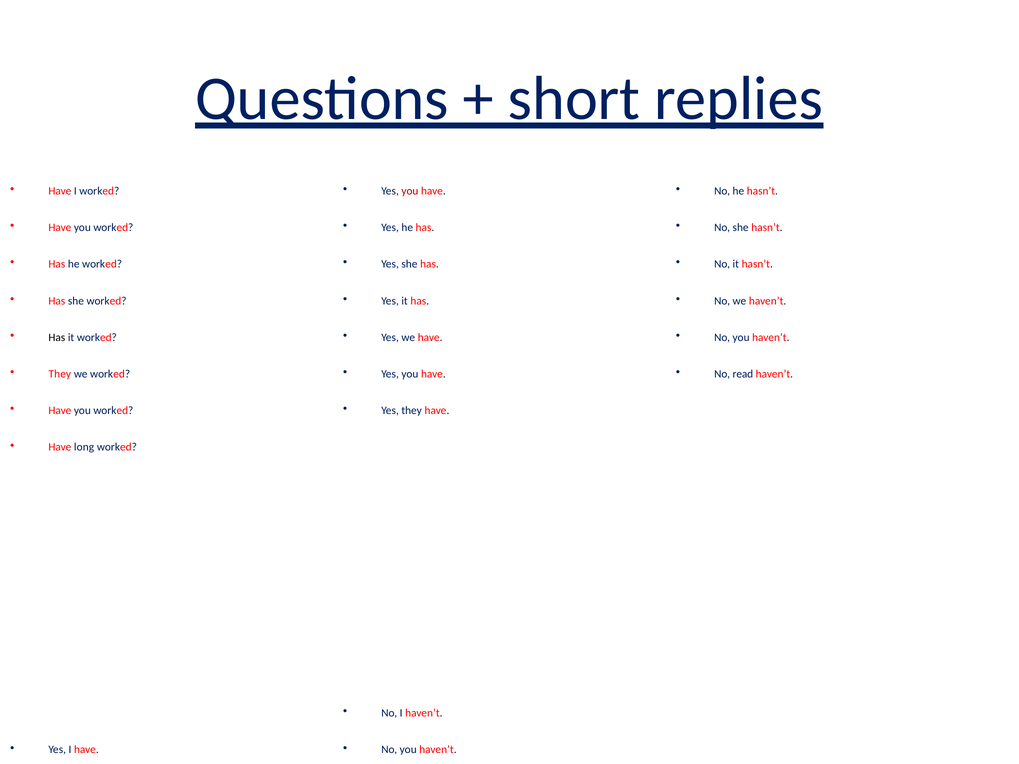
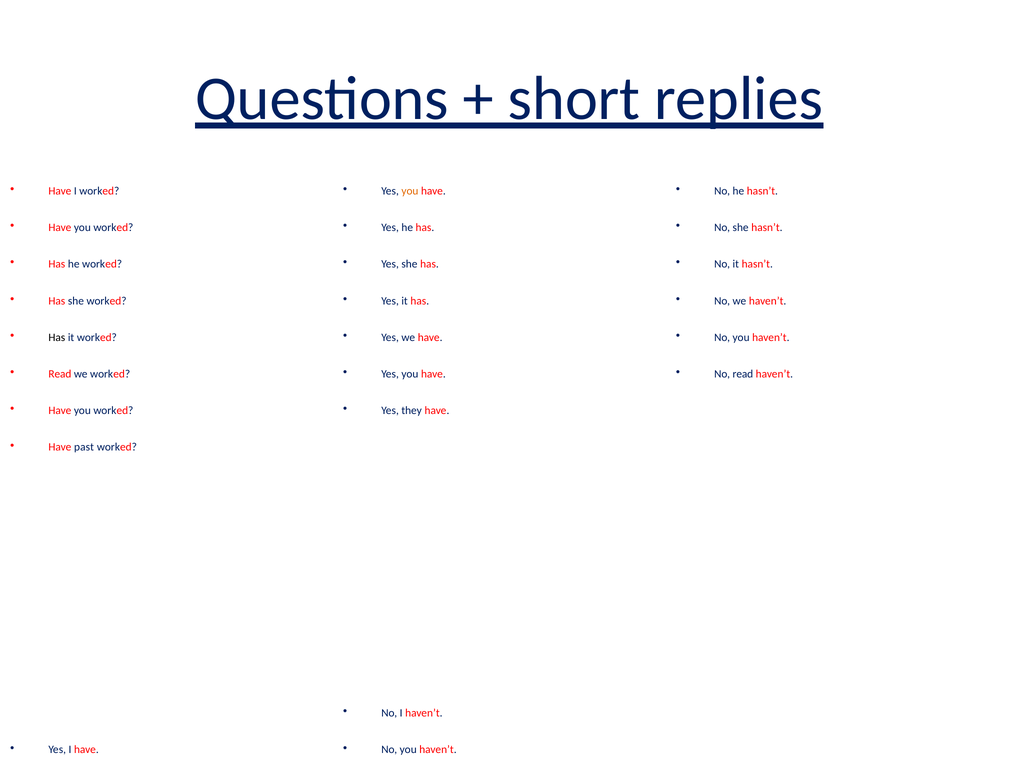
you colour: red -> orange (410, 191)
They: They -> Read (60, 374)
long: long -> past (84, 447)
